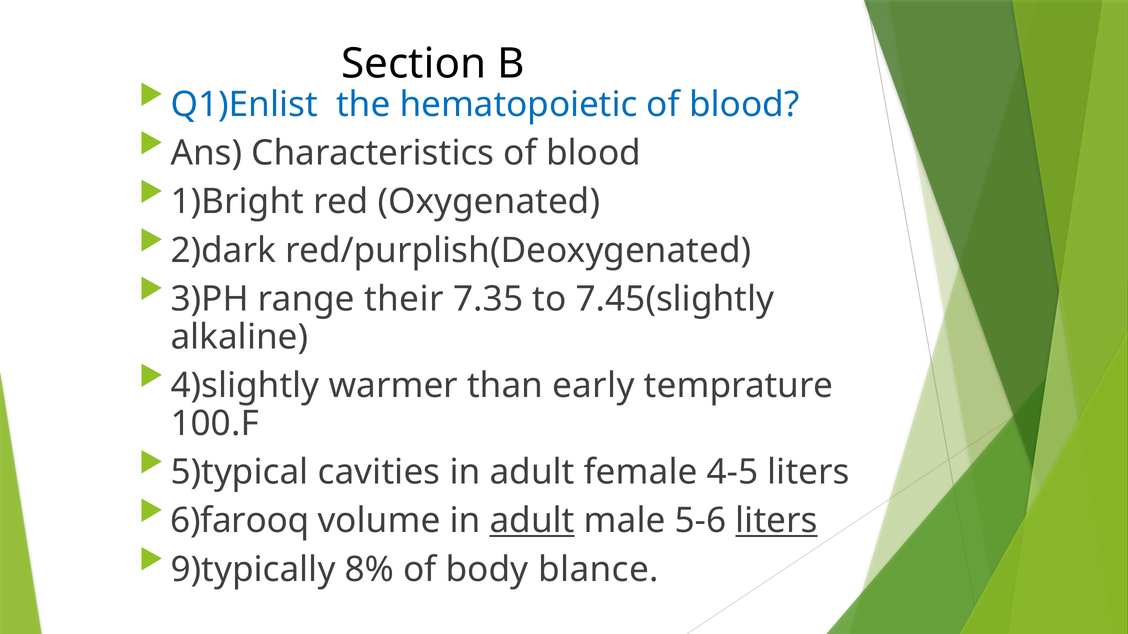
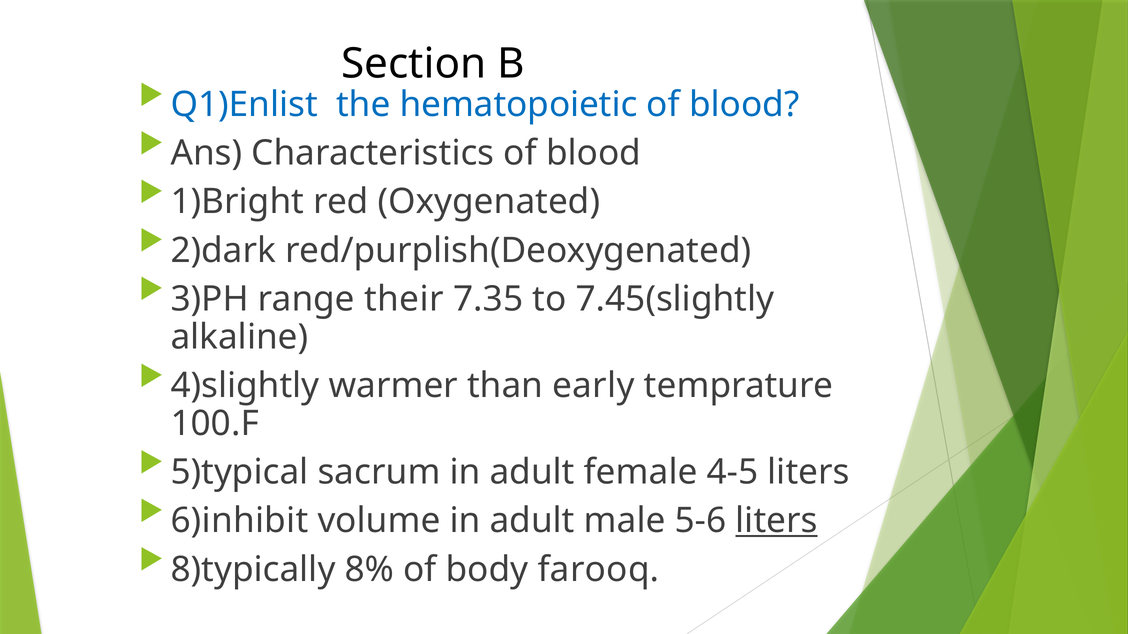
cavities: cavities -> sacrum (379, 473)
6)farooq: 6)farooq -> 6)inhibit (239, 521)
adult underline: present -> none (532, 521)
9)typically: 9)typically -> 8)typically (253, 570)
blance: blance -> farooq (599, 570)
